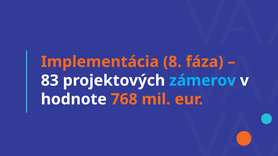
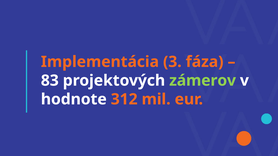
8: 8 -> 3 (172, 62)
zámerov colour: light blue -> light green (203, 81)
768: 768 -> 312 (124, 99)
